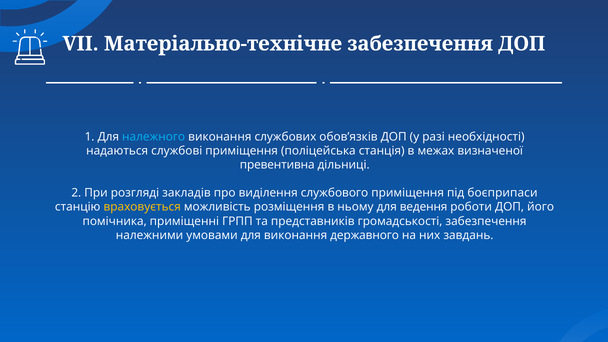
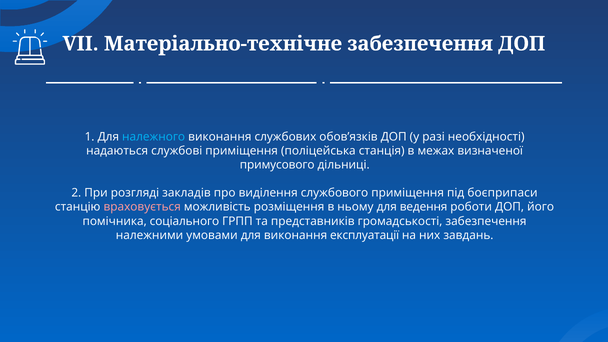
превентивна: превентивна -> примусового (277, 165)
враховується colour: yellow -> pink (142, 207)
приміщенні: приміщенні -> соціального (184, 221)
державного: державного -> експлуатації (365, 235)
